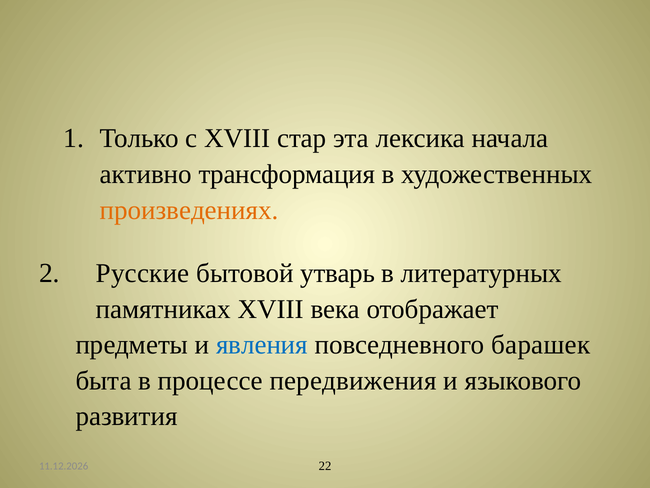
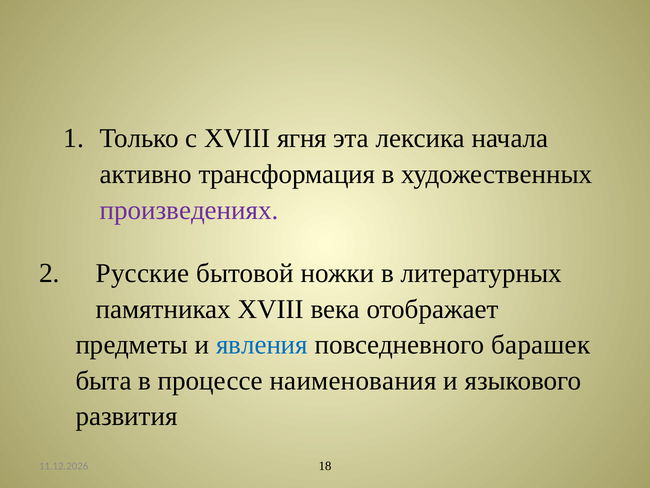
стар: стар -> ягня (302, 138)
произведениях colour: orange -> purple (189, 210)
утварь: утварь -> ножки (338, 273)
передвижения: передвижения -> наименования (353, 380)
22: 22 -> 18 (325, 466)
